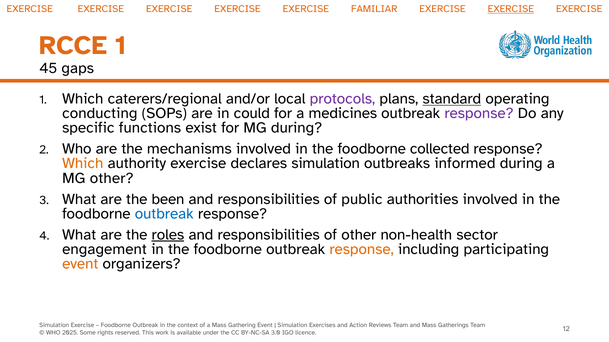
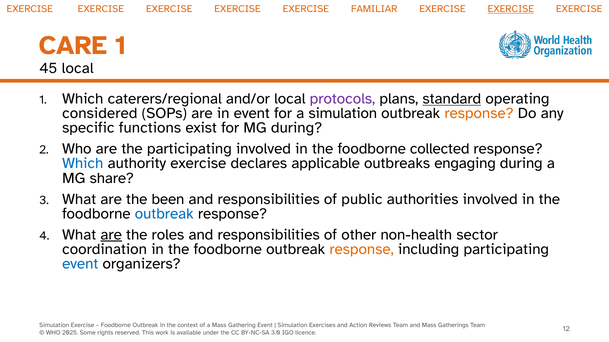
RCCE: RCCE -> CARE (73, 45)
45 gaps: gaps -> local (78, 68)
conducting: conducting -> considered (100, 114)
in could: could -> event (252, 114)
a medicines: medicines -> simulation (343, 114)
response colour: purple -> orange (479, 114)
the mechanisms: mechanisms -> participating (189, 149)
Which colour: orange -> blue (83, 164)
declares simulation: simulation -> applicable (326, 164)
informed: informed -> engaging (465, 164)
MG other: other -> share (112, 178)
are underline: none -> present (111, 235)
roles underline: present -> none (168, 235)
engagement: engagement -> coordination (105, 250)
event colour: orange -> blue (80, 264)
